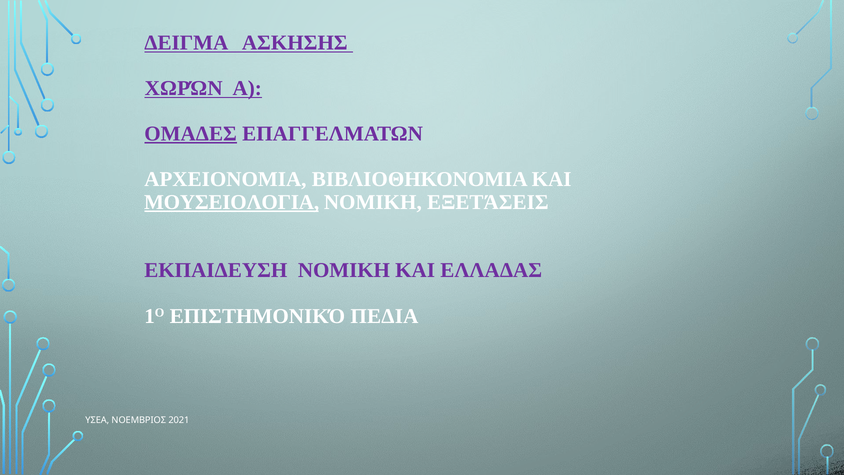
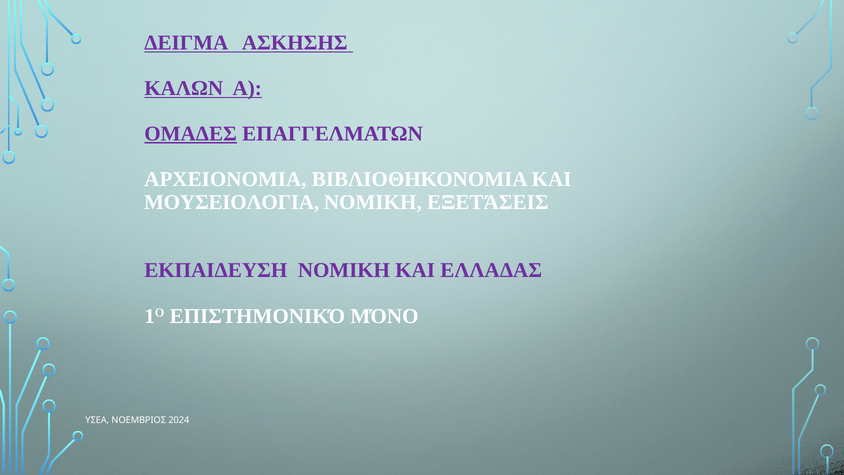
ΧΩΡΏΝ: ΧΩΡΏΝ -> ΚΑΛΩΝ (184, 88)
ΜΟΥΣΕΙΟΛΟΓΙΑ underline: present -> none (232, 202)
ΠΕΔΙΑ: ΠΕΔΙΑ -> ΜΌΝΟ (385, 316)
2021: 2021 -> 2024 (179, 420)
